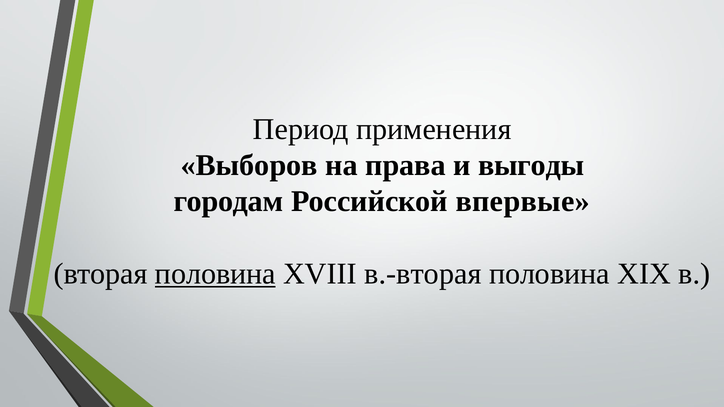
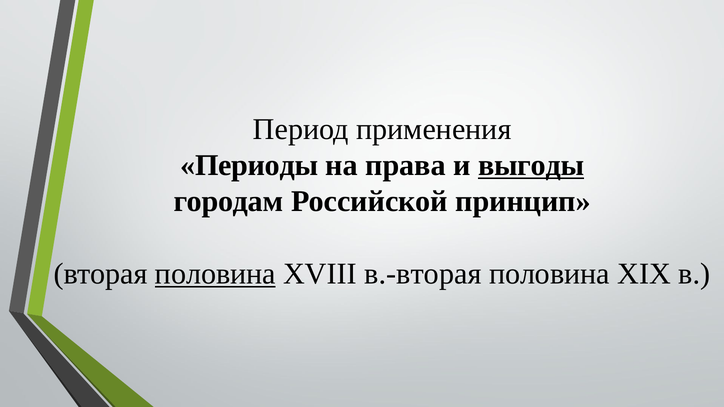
Выборов: Выборов -> Периоды (249, 165)
выгоды underline: none -> present (531, 165)
впервые: впервые -> принцип (523, 202)
